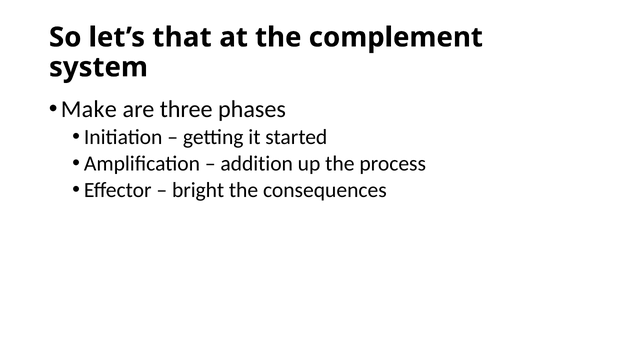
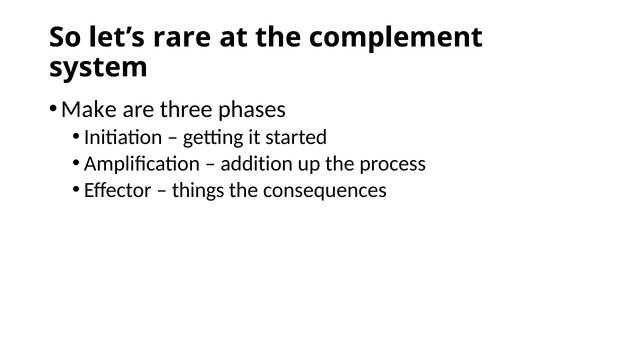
that: that -> rare (182, 37)
bright: bright -> things (198, 190)
